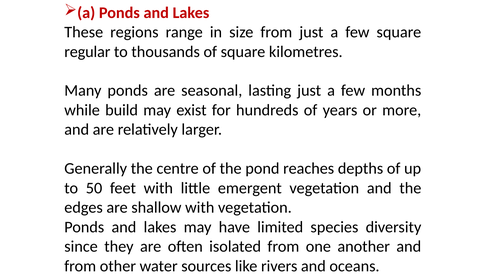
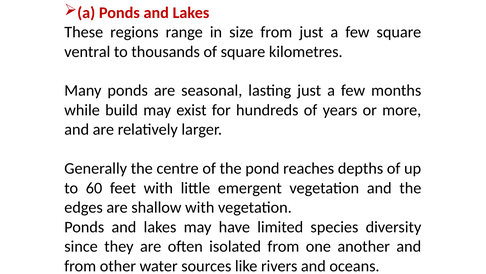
regular: regular -> ventral (87, 52)
50: 50 -> 60 (94, 188)
